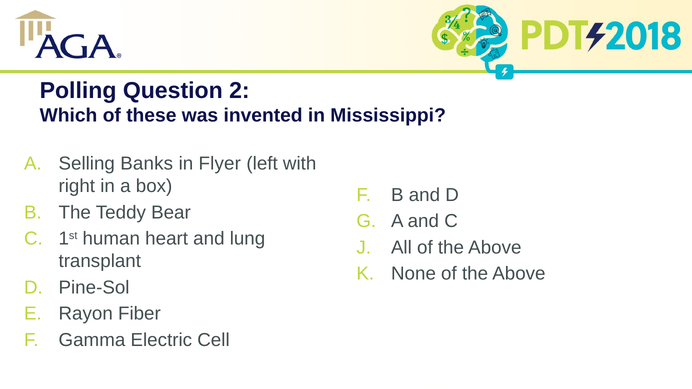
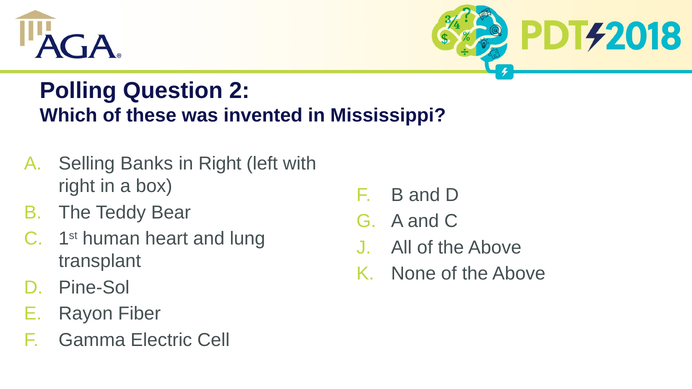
in Flyer: Flyer -> Right (220, 164)
